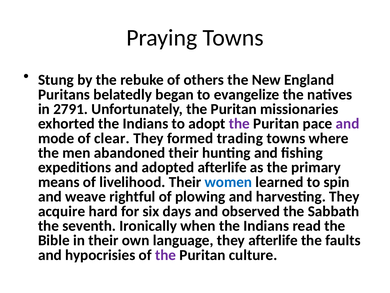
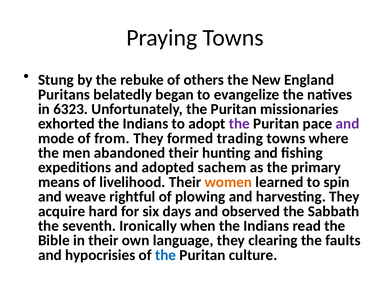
2791: 2791 -> 6323 (71, 109)
clear: clear -> from (112, 138)
adopted afterlife: afterlife -> sachem (222, 167)
women colour: blue -> orange (228, 182)
they afterlife: afterlife -> clearing (273, 240)
the colour: purple -> blue (166, 255)
